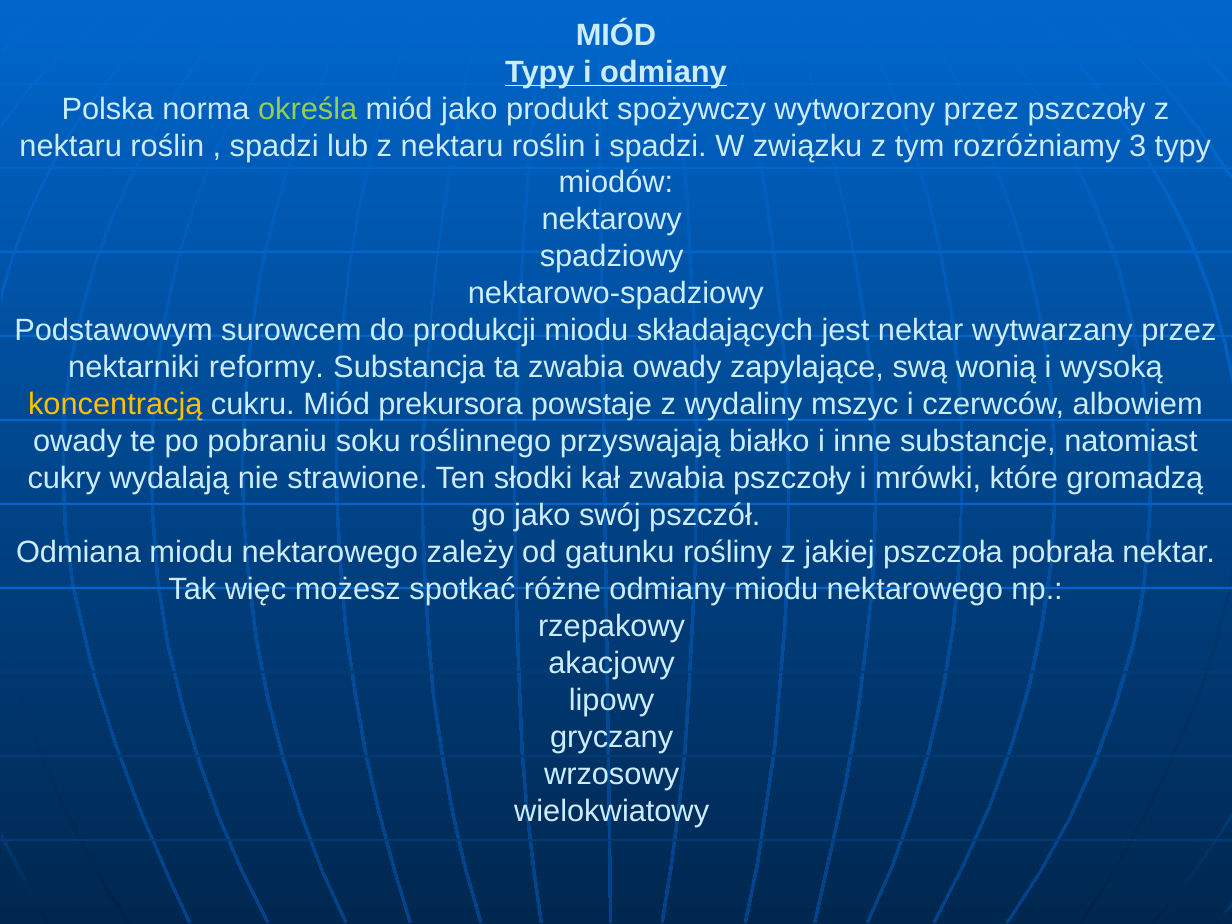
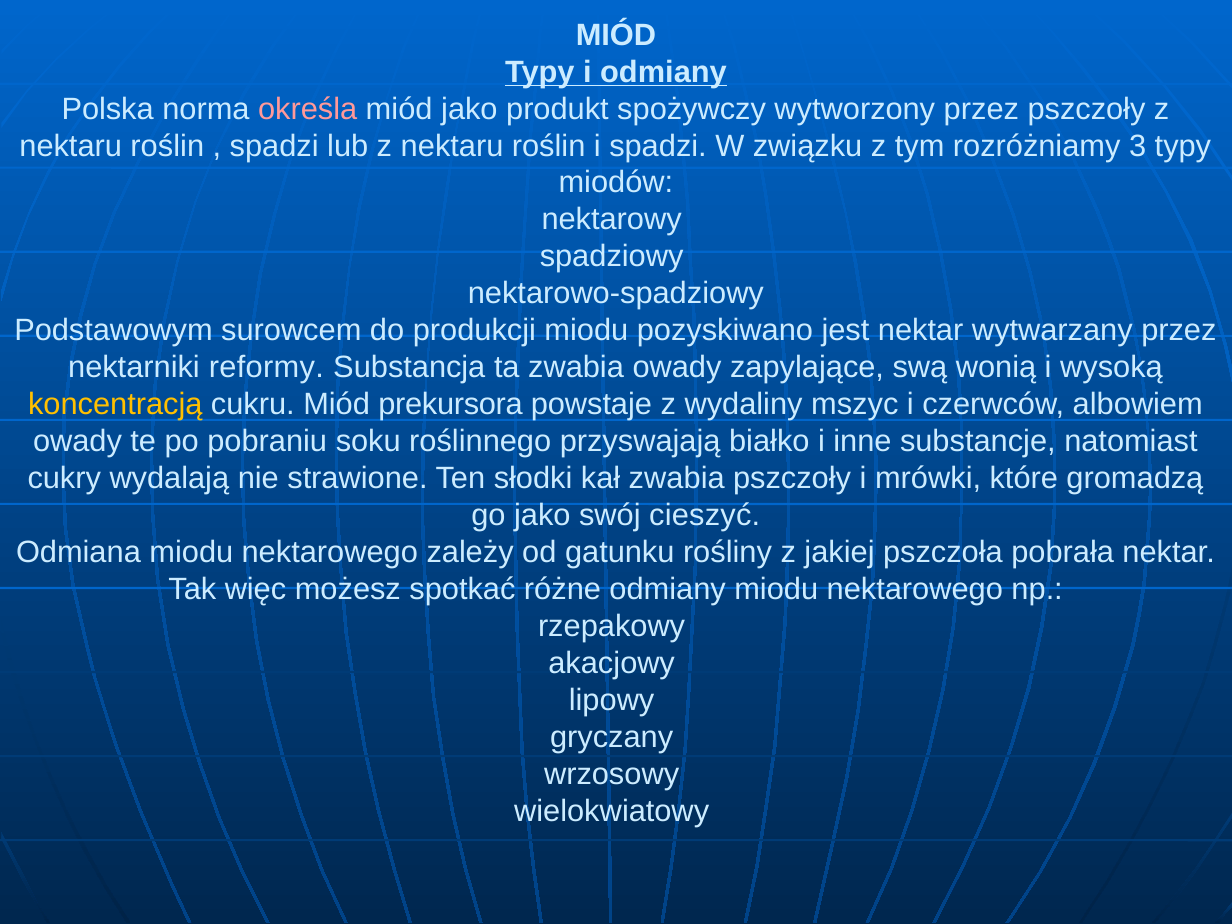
określa colour: light green -> pink (308, 109)
składających: składających -> pozyskiwano (725, 331)
pszczół: pszczół -> cieszyć (705, 515)
